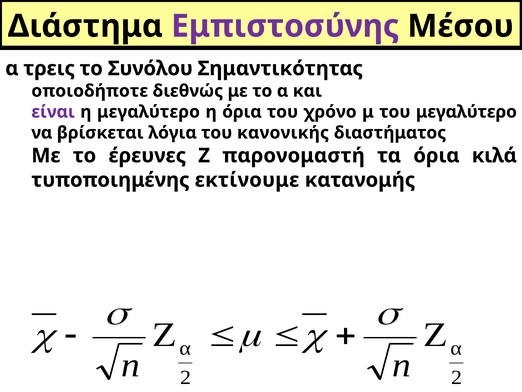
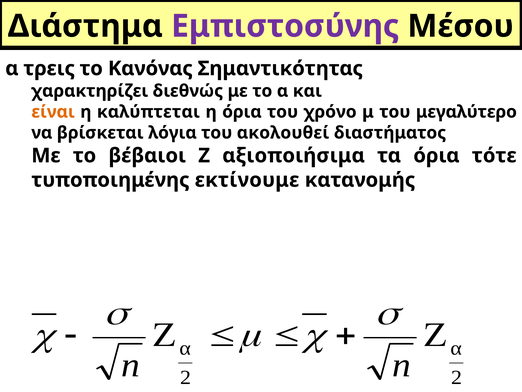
Συνόλου: Συνόλου -> Κανόνας (150, 68)
οποιοδήποτε: οποιοδήποτε -> χαρακτηρίζει (90, 91)
είναι colour: purple -> orange (53, 112)
η μεγαλύτερο: μεγαλύτερο -> καλύπτεται (148, 112)
κανονικής: κανονικής -> ακολουθεί (283, 133)
έρευνες: έρευνες -> βέβαιοι (147, 155)
παρονομαστή: παρονομαστή -> αξιοποιήσιμα (294, 155)
κιλά: κιλά -> τότε (494, 155)
